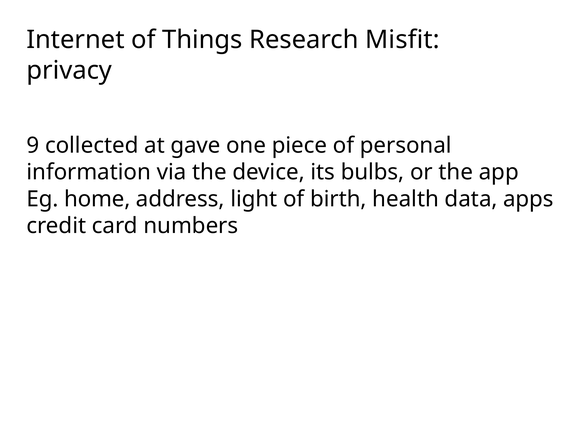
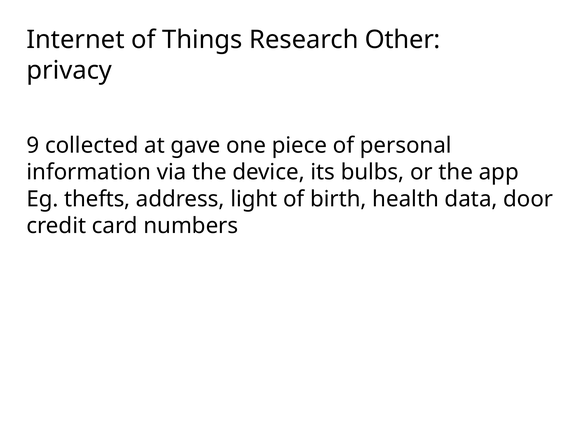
Misfit: Misfit -> Other (403, 40)
home: home -> thefts (97, 199)
apps: apps -> door (528, 199)
